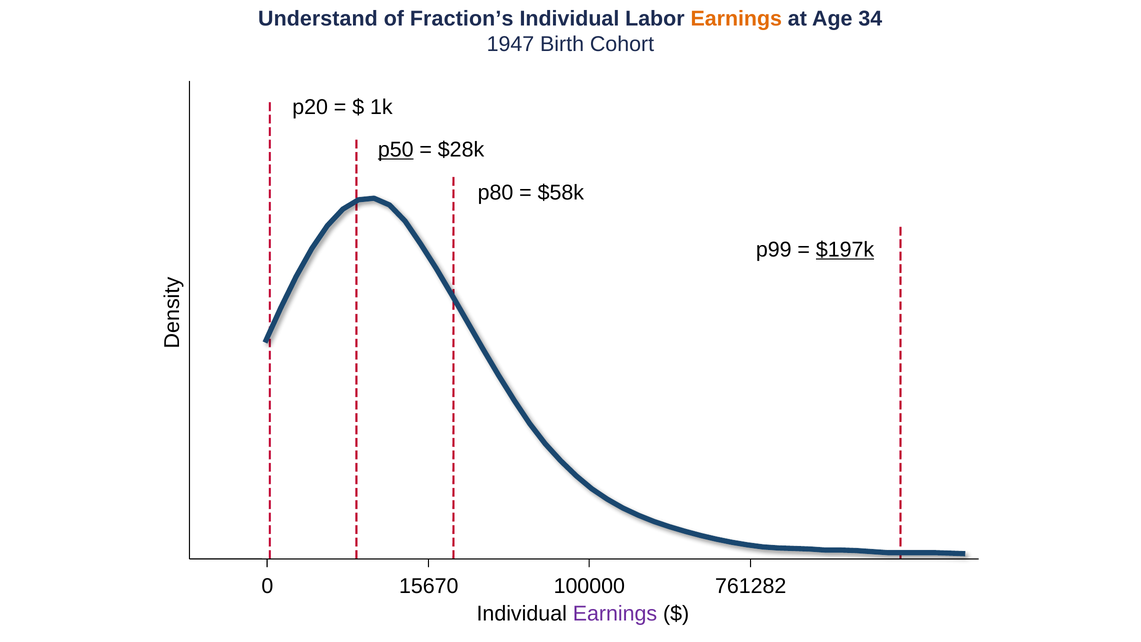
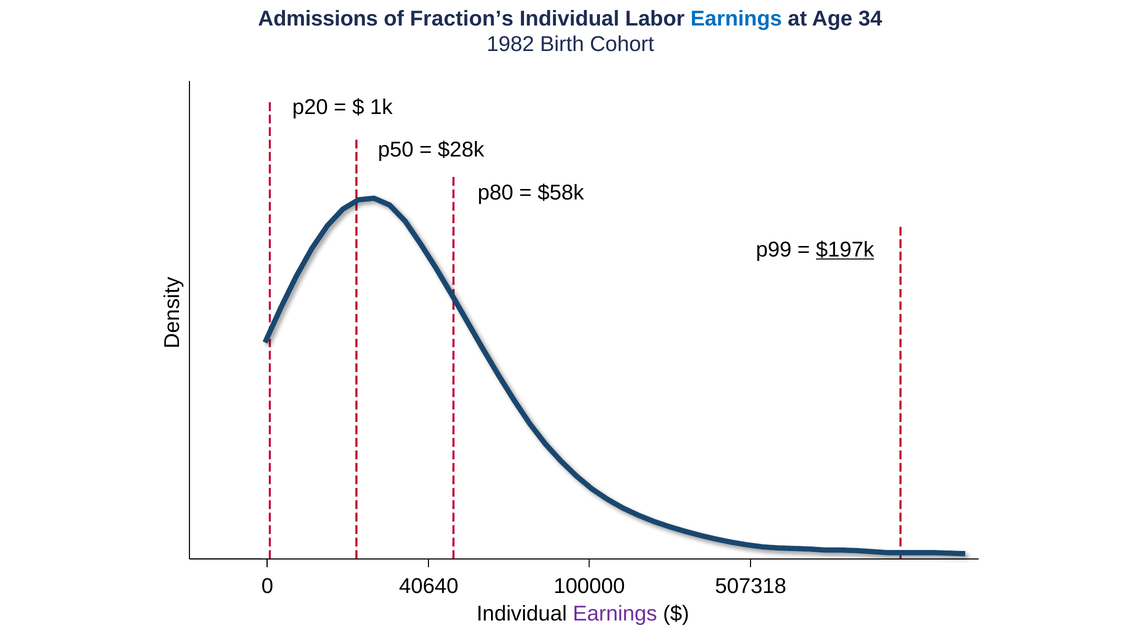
Understand: Understand -> Admissions (318, 19)
Earnings colour: orange -> blue (736, 19)
1947: 1947 -> 1982 (510, 44)
p50 underline: present -> none (396, 150)
15670: 15670 -> 40640 (429, 586)
761282: 761282 -> 507318 (751, 586)
